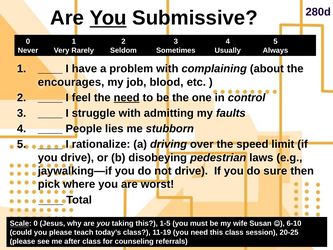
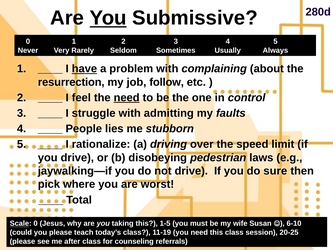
have underline: none -> present (84, 69)
encourages: encourages -> resurrection (71, 82)
blood: blood -> follow (167, 82)
